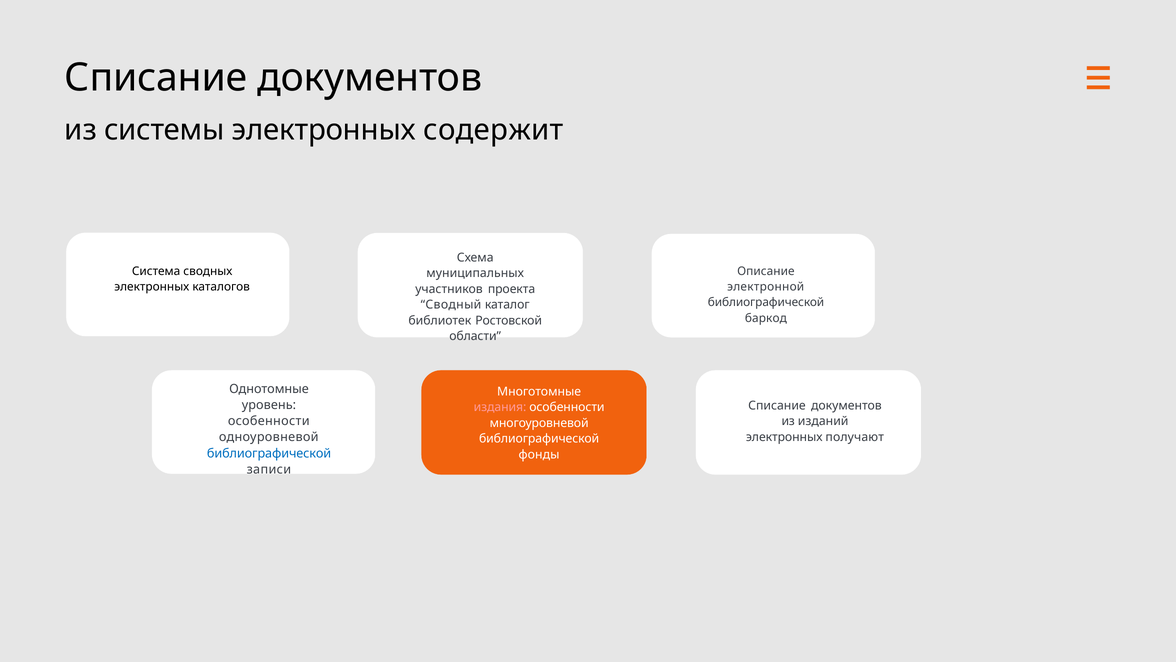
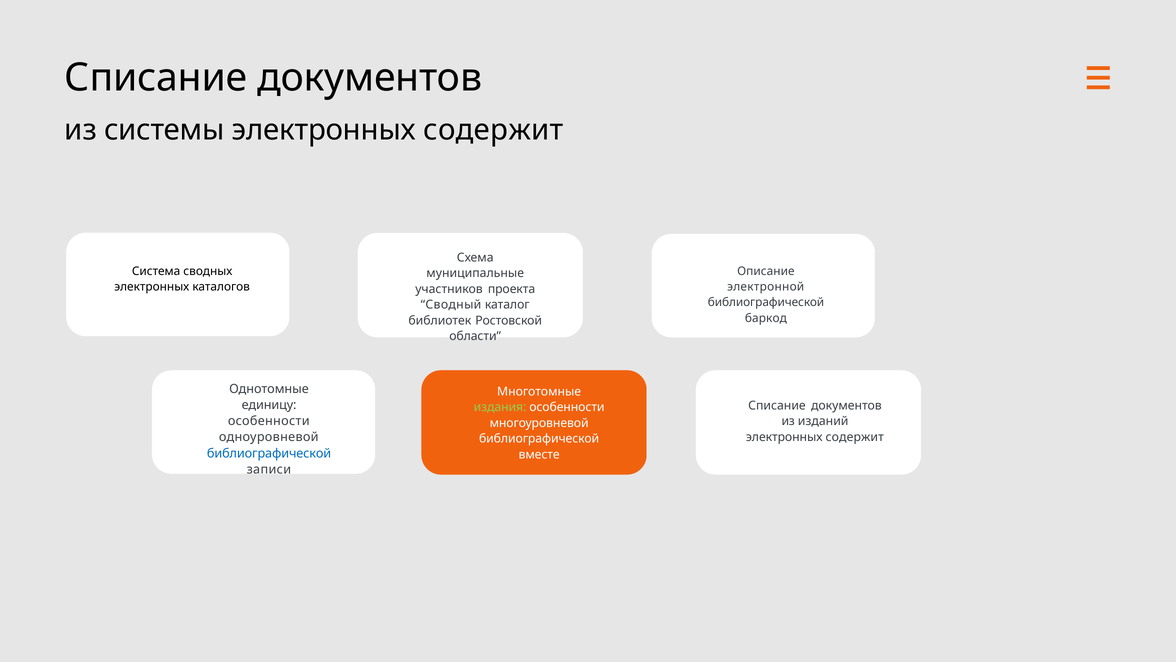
муниципальных: муниципальных -> муниципальные (475, 273)
уровень: уровень -> единицу (269, 405)
издания colour: pink -> light green (500, 407)
получают: получают -> содержит (855, 437)
фонды: фонды -> вместе (539, 454)
